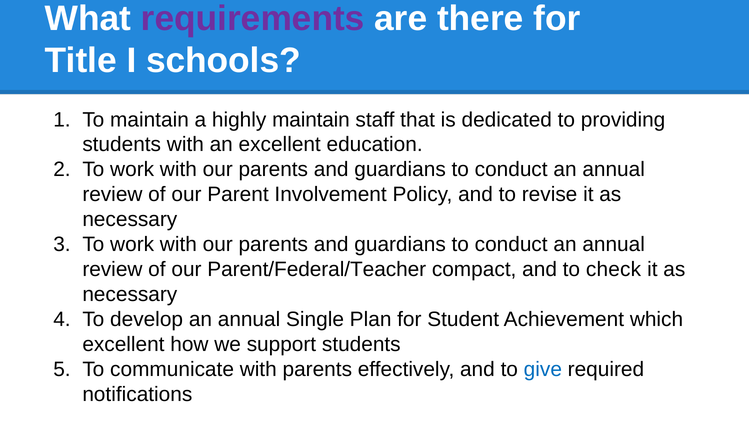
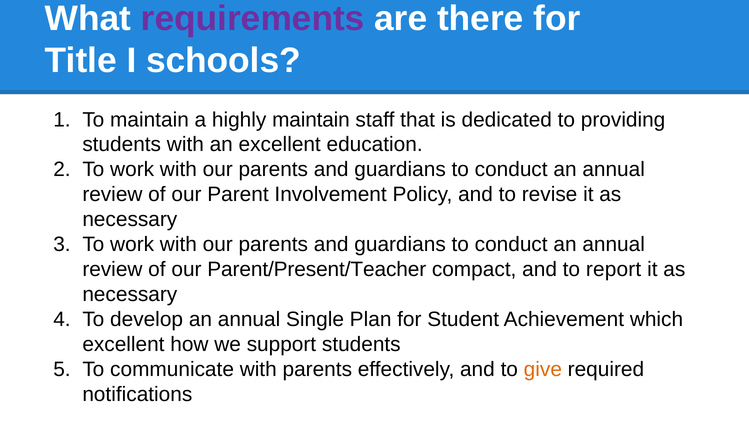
Parent/Federal/Teacher: Parent/Federal/Teacher -> Parent/Present/Teacher (317, 270)
check: check -> report (614, 270)
give colour: blue -> orange (543, 370)
